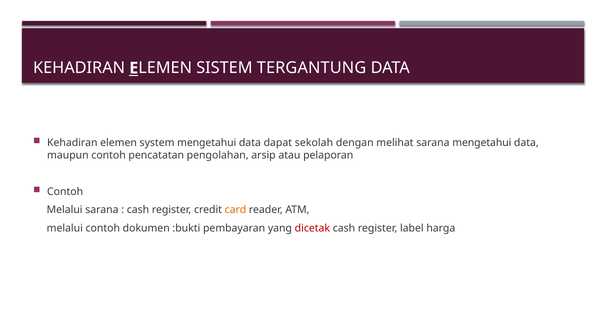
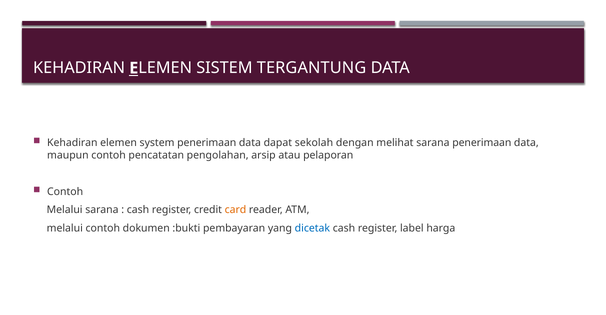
system mengetahui: mengetahui -> penerimaan (207, 142)
sarana mengetahui: mengetahui -> penerimaan (482, 142)
dicetak colour: red -> blue (312, 228)
